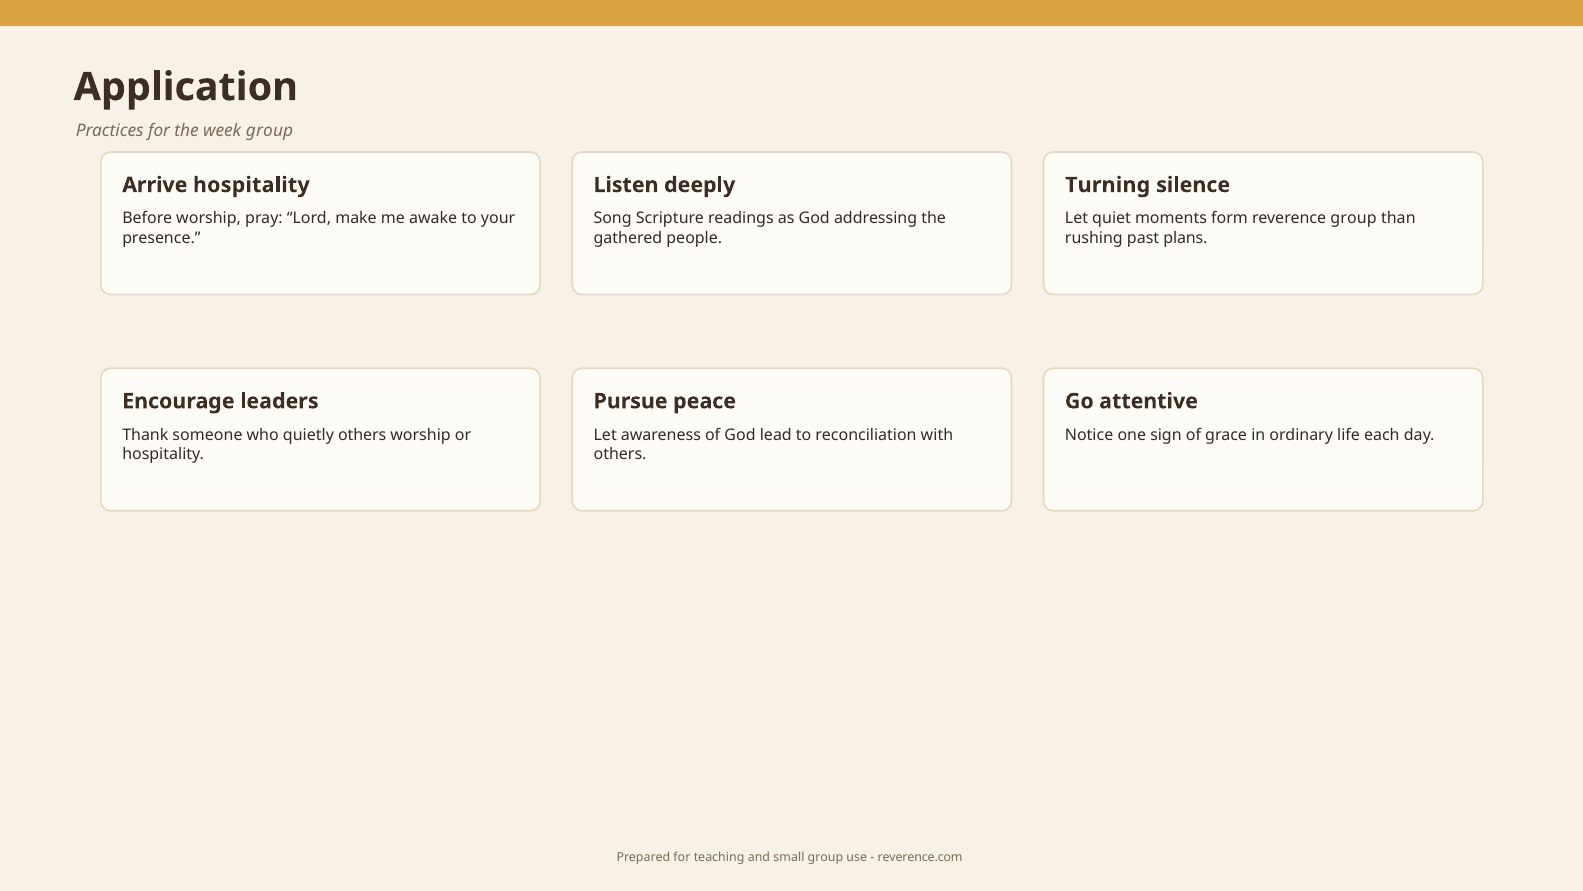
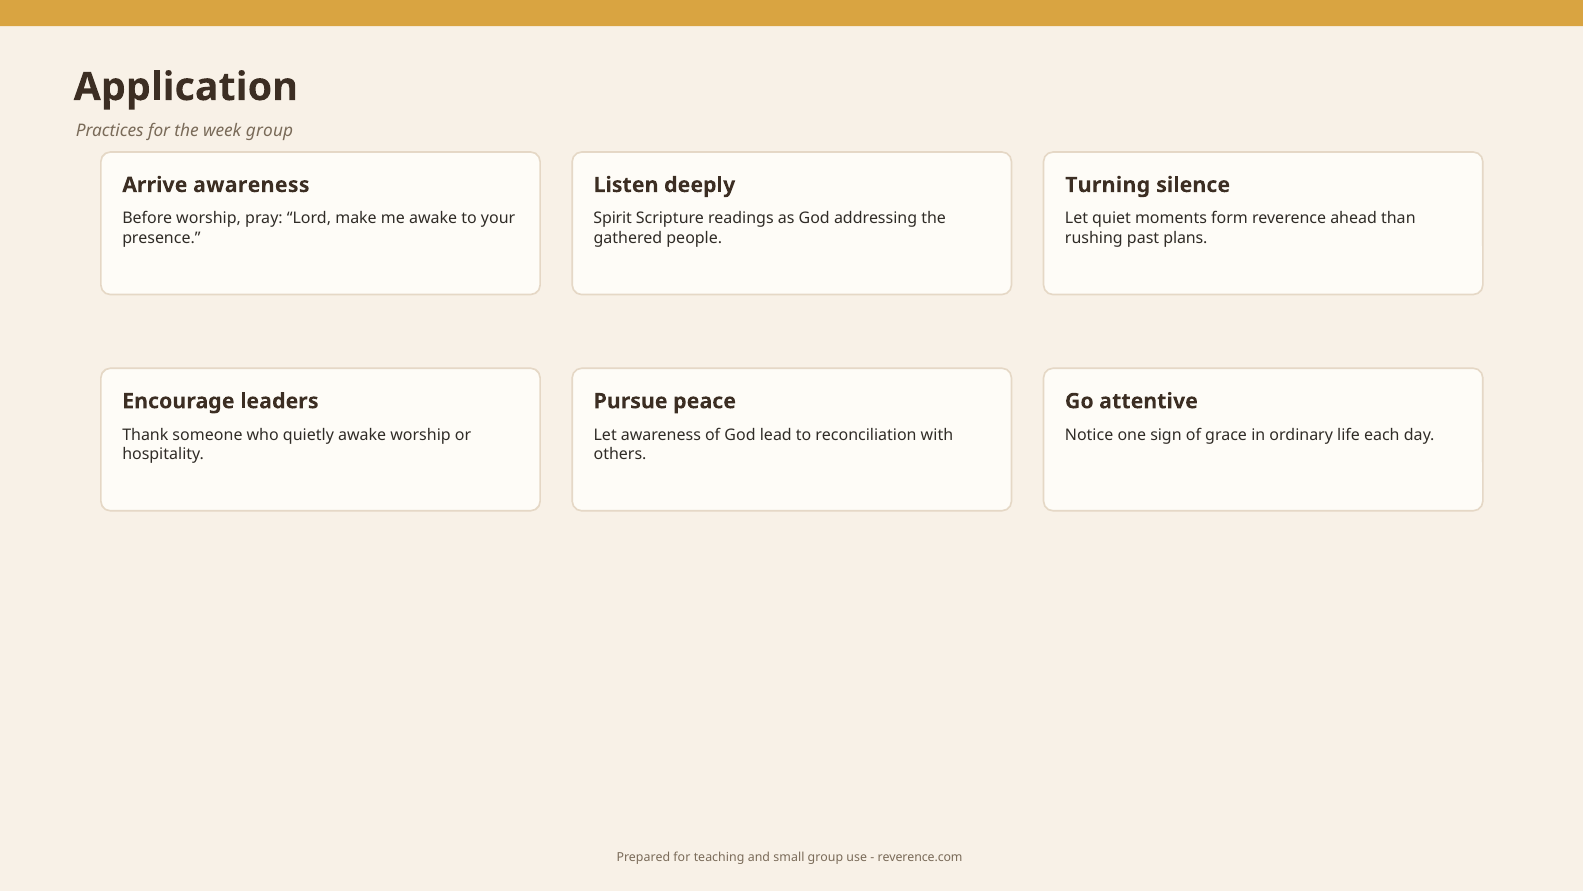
Arrive hospitality: hospitality -> awareness (251, 185)
Song: Song -> Spirit (613, 219)
reverence group: group -> ahead (1354, 219)
quietly others: others -> awake (362, 435)
